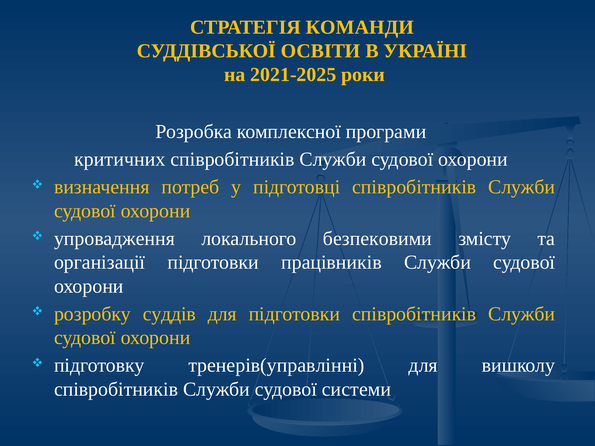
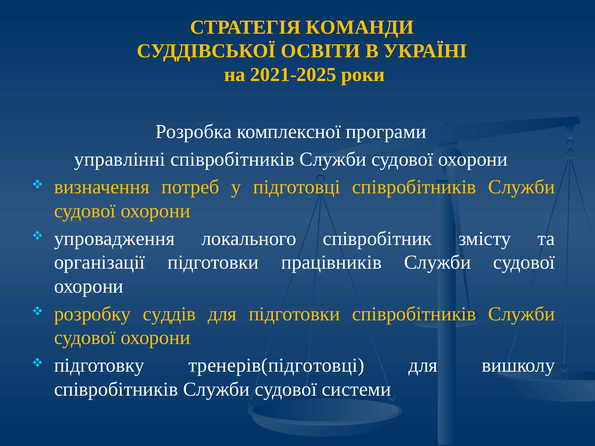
критичних: критичних -> управлінні (120, 159)
безпековими: безпековими -> співробітник (377, 239)
тренерів(управлінні: тренерів(управлінні -> тренерів(підготовці (276, 366)
